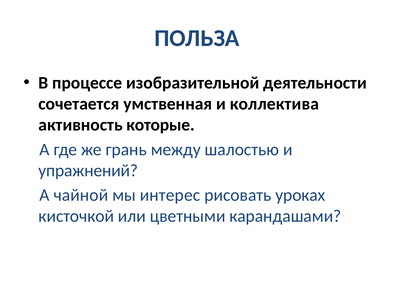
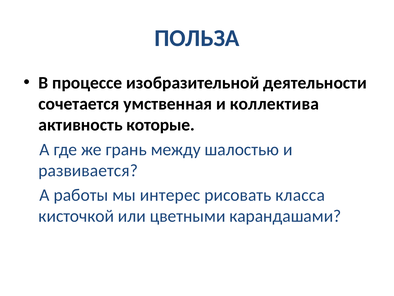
упражнений: упражнений -> развивается (88, 170)
чайной: чайной -> работы (81, 195)
уроках: уроках -> класса (300, 195)
